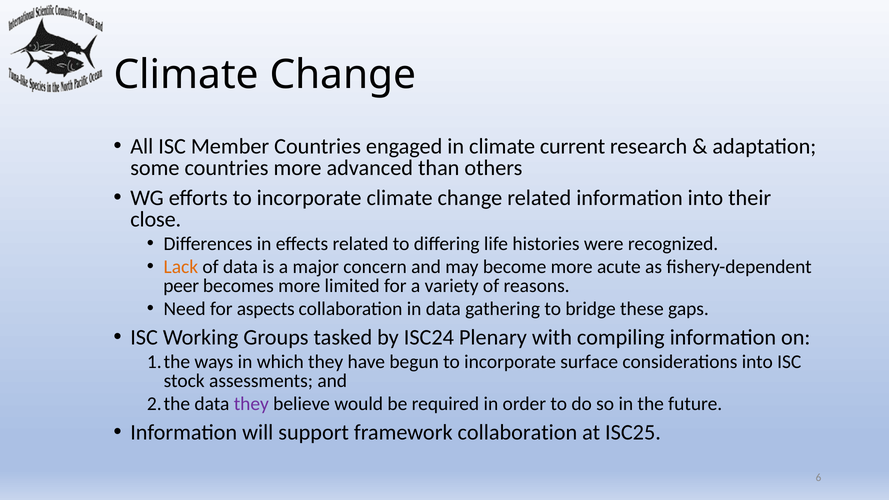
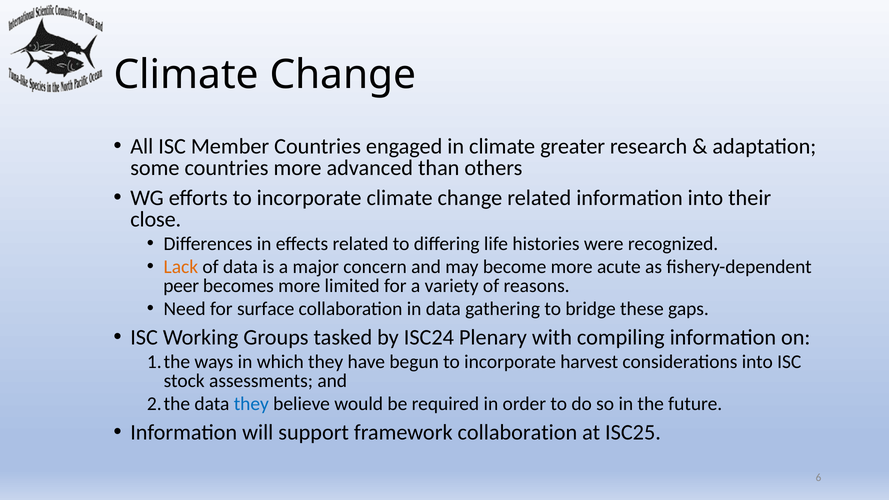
current: current -> greater (573, 146)
aspects: aspects -> surface (266, 309)
surface: surface -> harvest (589, 362)
they colour: purple -> blue (251, 404)
